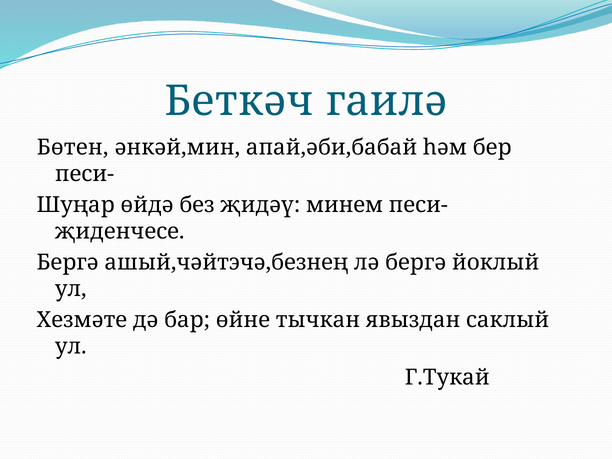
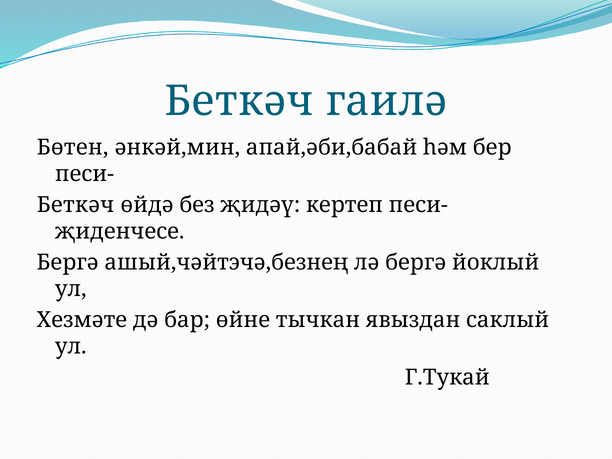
Шуңар: Шуңар -> Беткәч (76, 205)
минем: минем -> кертеп (344, 205)
